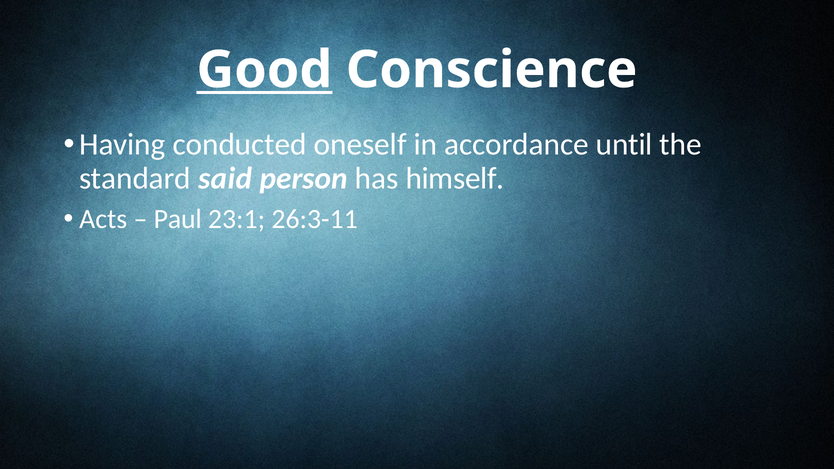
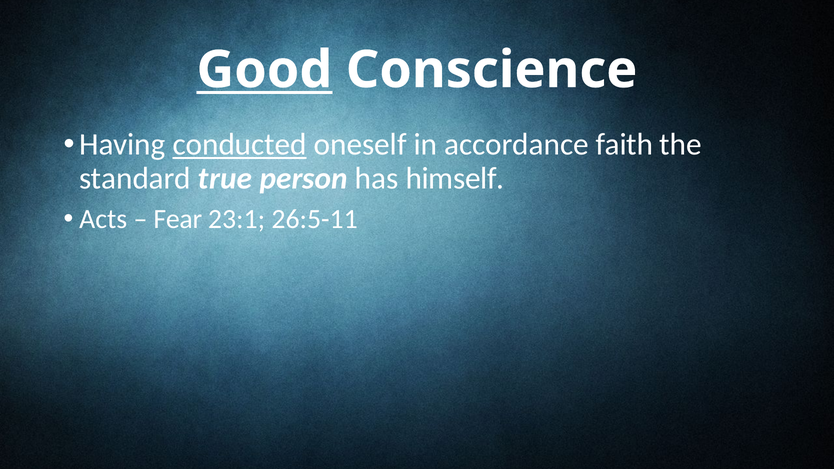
conducted underline: none -> present (240, 145)
until: until -> faith (624, 145)
said: said -> true (225, 178)
Paul: Paul -> Fear (178, 219)
26:3-11: 26:3-11 -> 26:5-11 (315, 219)
